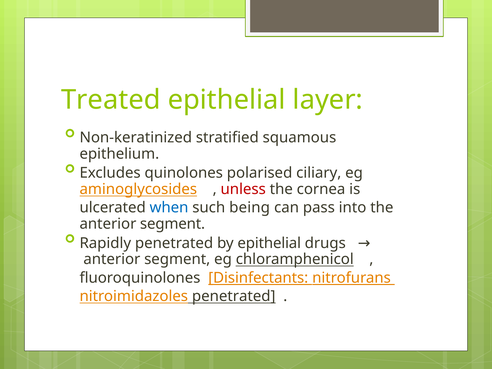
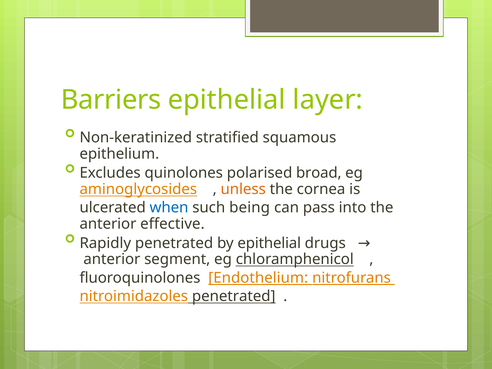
Treated: Treated -> Barriers (111, 100)
ciliary: ciliary -> broad (319, 173)
unless colour: red -> orange (243, 189)
segment: segment -> effective (172, 224)
Disinfectants: Disinfectants -> Endothelium (258, 278)
